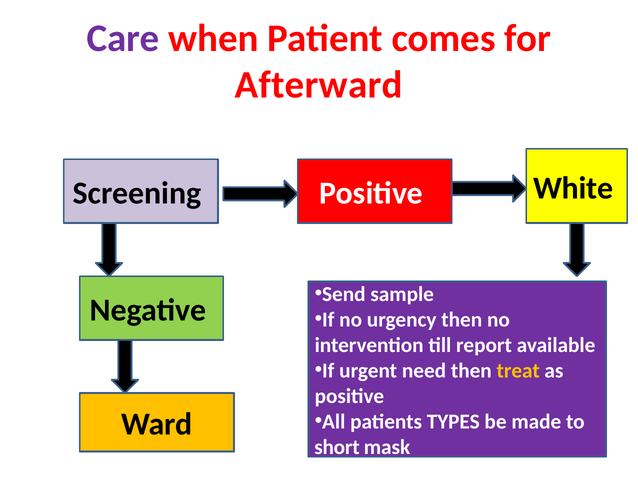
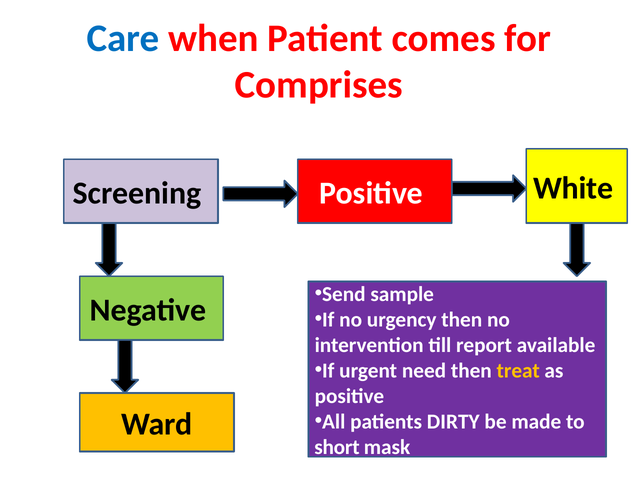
Care colour: purple -> blue (123, 38)
Afterward: Afterward -> Comprises (319, 85)
TYPES: TYPES -> DIRTY (453, 422)
